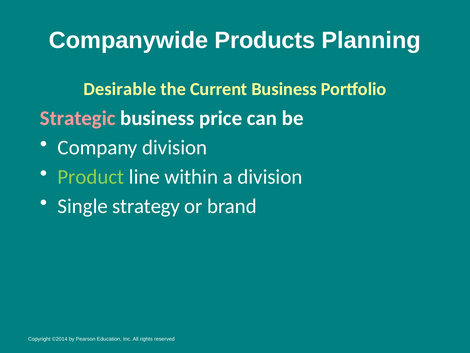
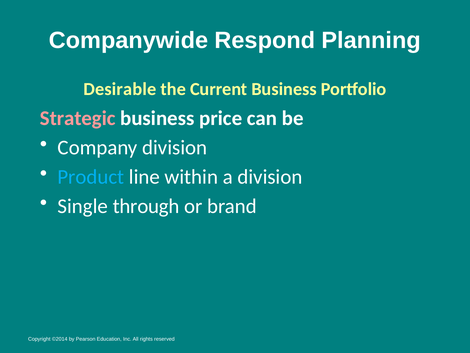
Products: Products -> Respond (265, 40)
Product colour: light green -> light blue (91, 177)
strategy: strategy -> through (146, 206)
